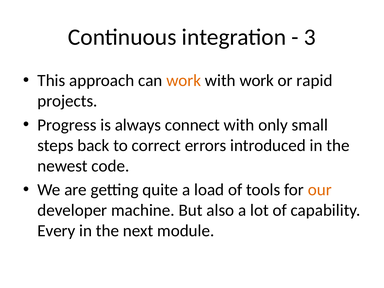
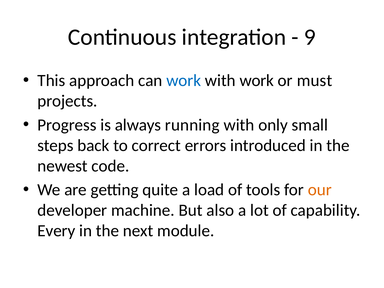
3: 3 -> 9 (310, 37)
work colour: orange -> blue (184, 81)
rapid: rapid -> must (314, 81)
connect: connect -> running (192, 125)
